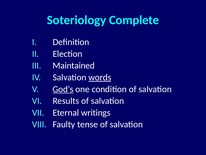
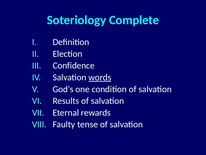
Maintained: Maintained -> Confidence (74, 65)
God’s underline: present -> none (63, 89)
writings: writings -> rewards (96, 112)
